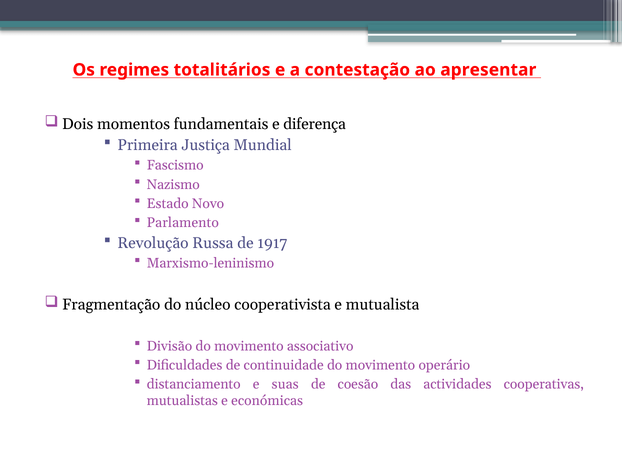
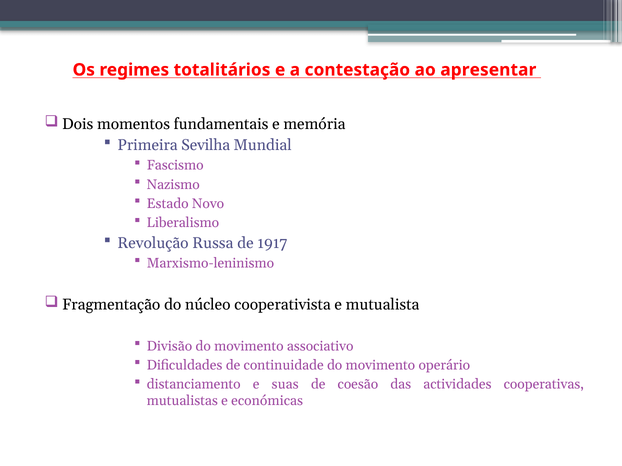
diferença: diferença -> memória (314, 124)
Justiça: Justiça -> Sevilha (206, 146)
Parlamento: Parlamento -> Liberalismo (183, 223)
